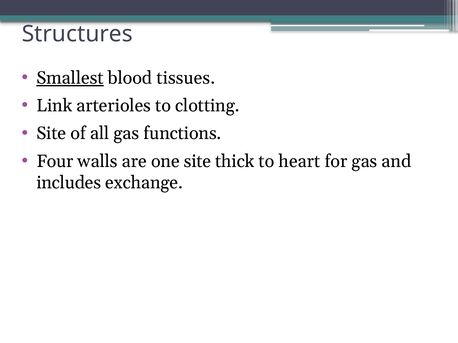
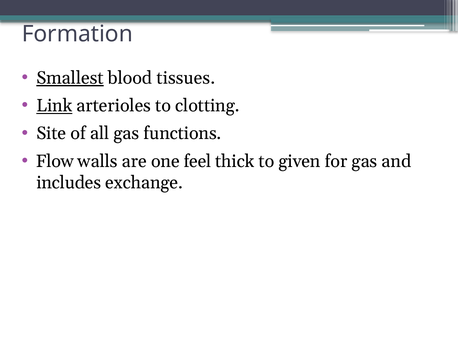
Structures: Structures -> Formation (77, 34)
Link underline: none -> present (54, 106)
Four: Four -> Flow (55, 161)
one site: site -> feel (197, 161)
heart: heart -> given (300, 161)
